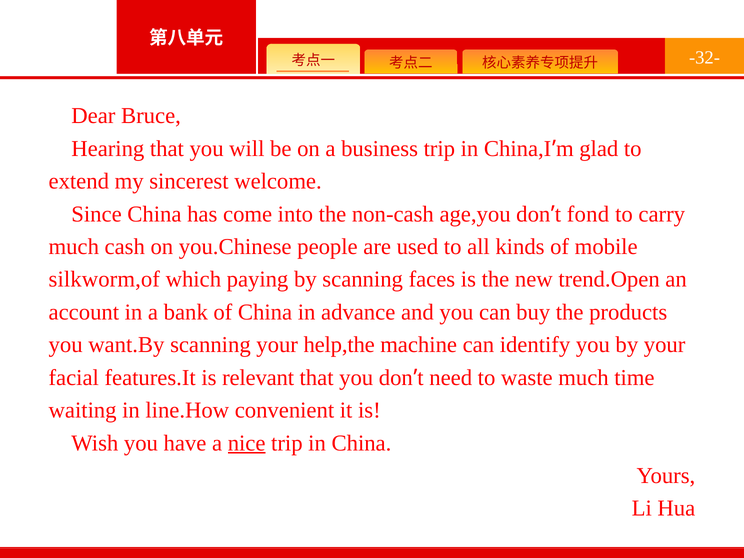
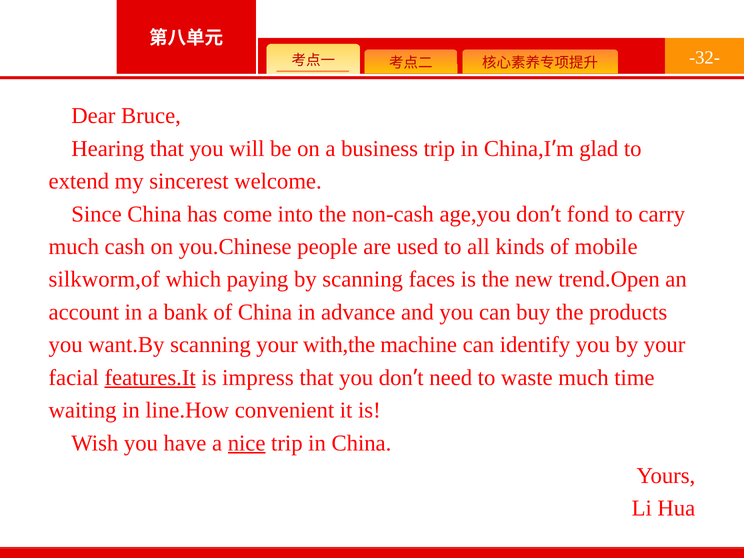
help,the: help,the -> with,the (339, 345)
features.It underline: none -> present (150, 378)
relevant: relevant -> impress (258, 378)
